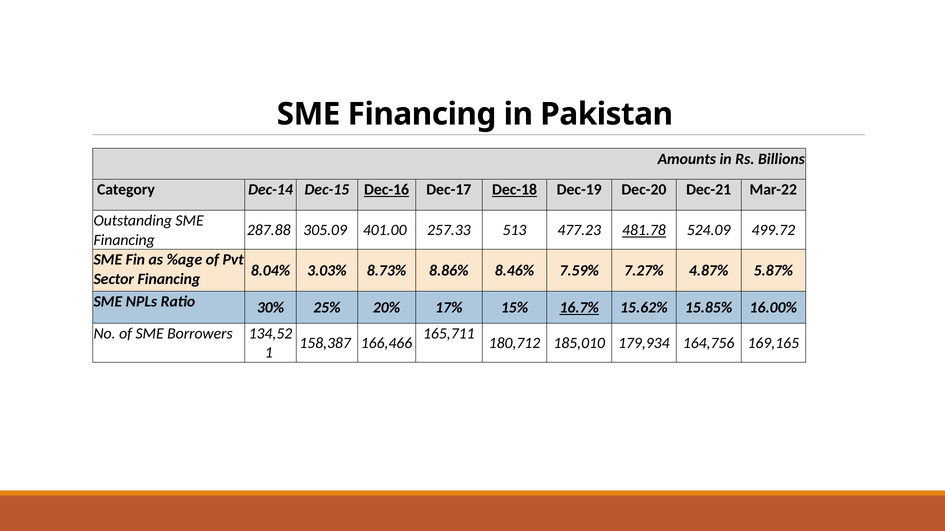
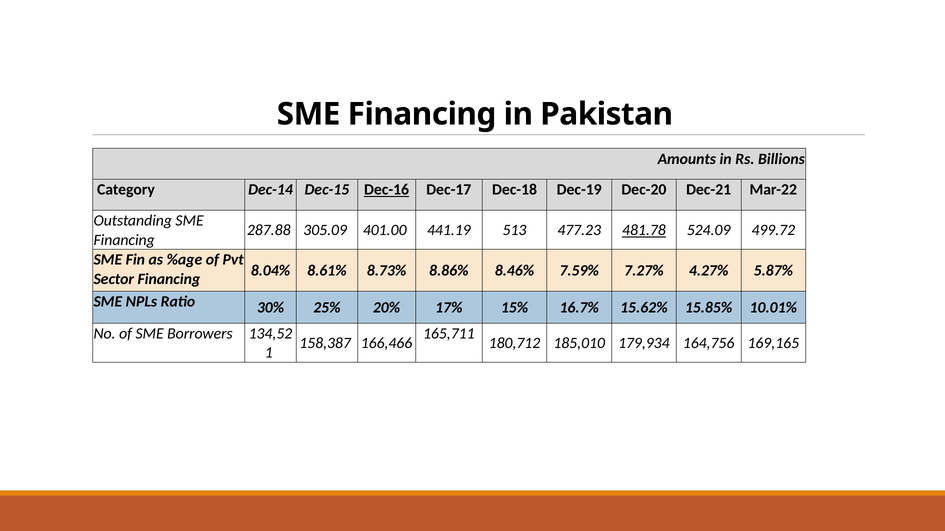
Dec-18 underline: present -> none (515, 190)
257.33: 257.33 -> 441.19 (449, 231)
3.03%: 3.03% -> 8.61% (327, 271)
4.87%: 4.87% -> 4.27% (709, 271)
16.7% underline: present -> none (579, 308)
16.00%: 16.00% -> 10.01% (773, 308)
